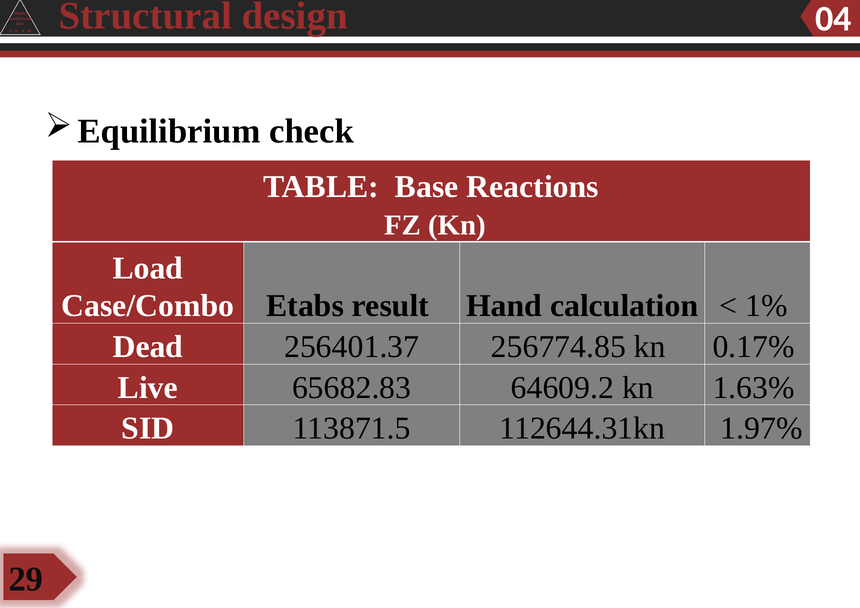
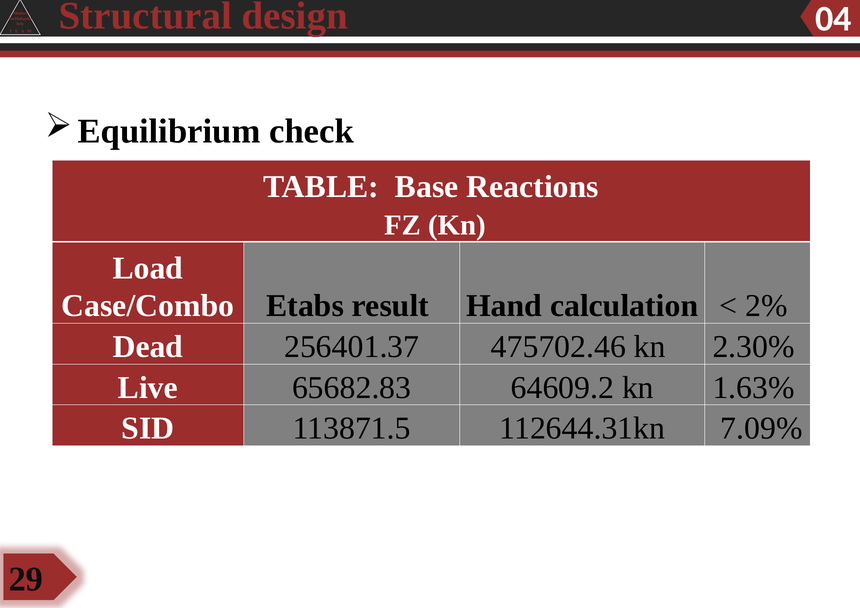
1%: 1% -> 2% (766, 306)
256774.85: 256774.85 -> 475702.46 (558, 347)
0.17%: 0.17% -> 2.30% (754, 347)
1.97%: 1.97% -> 7.09% (762, 429)
